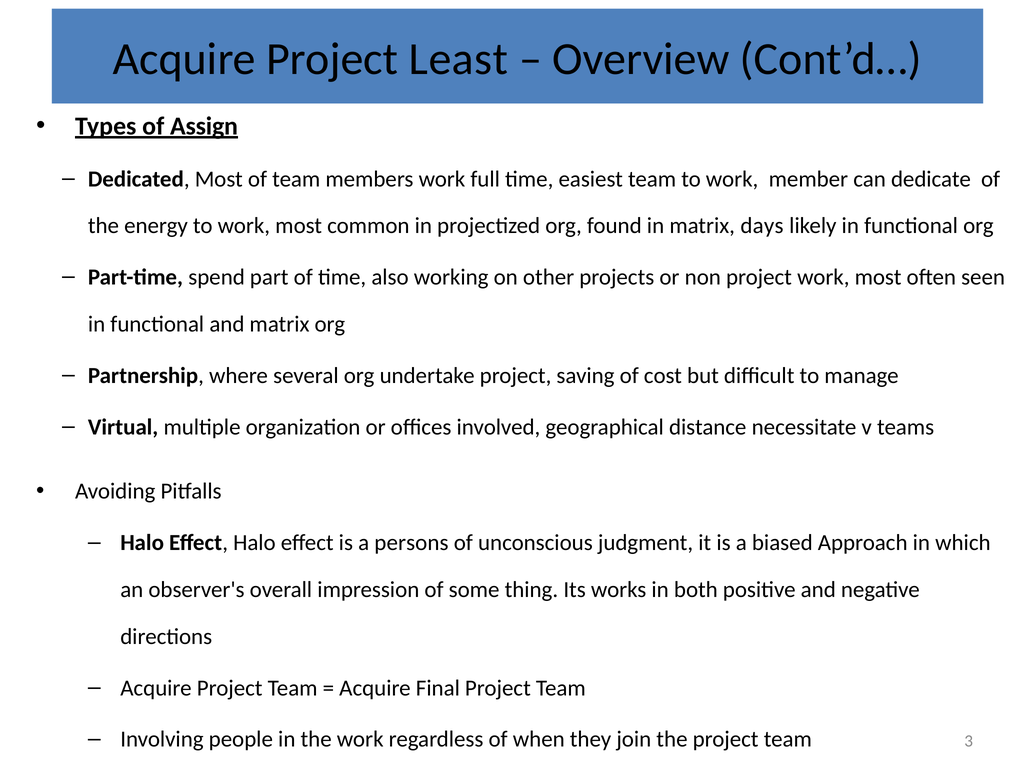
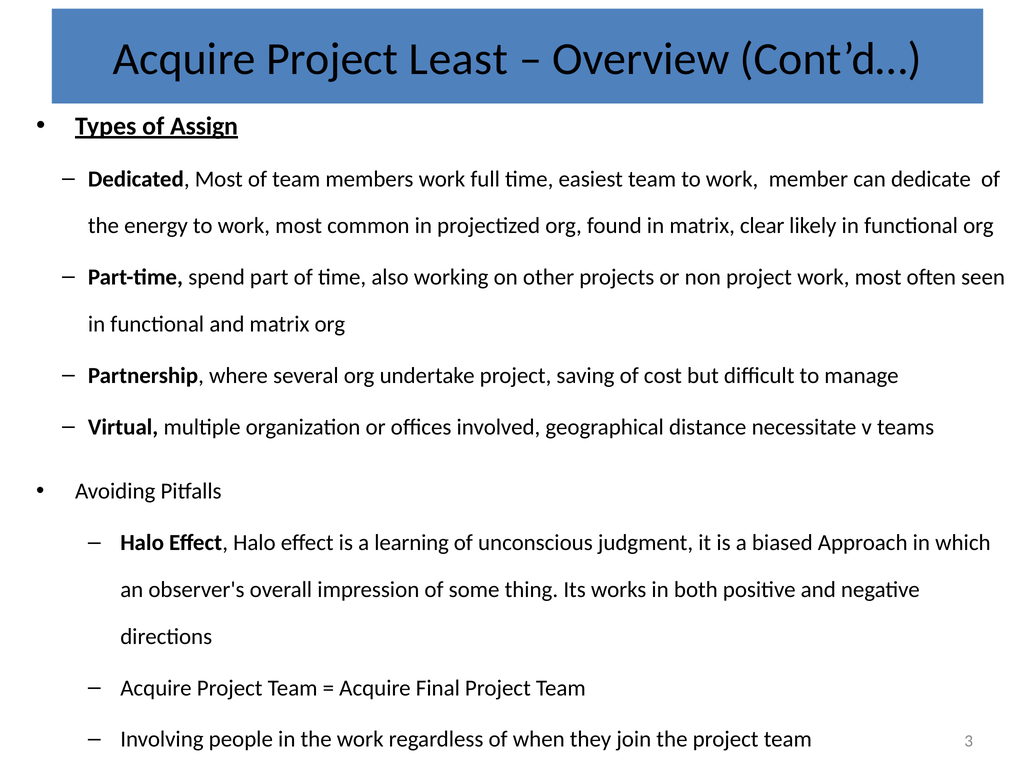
days: days -> clear (762, 226)
persons: persons -> learning (412, 543)
